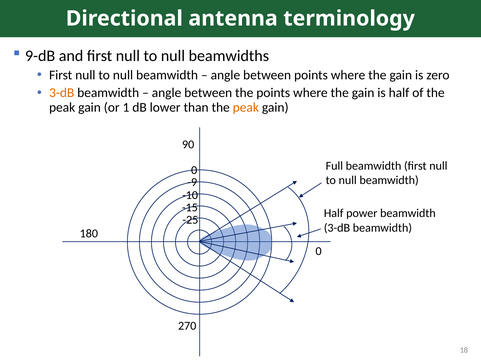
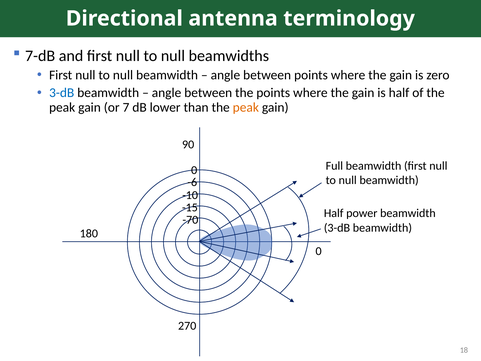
9-dB: 9-dB -> 7-dB (40, 56)
3-dB colour: orange -> blue (62, 93)
1: 1 -> 7 (126, 107)
-9: -9 -> -6 (192, 182)
-25: -25 -> -70 (190, 220)
